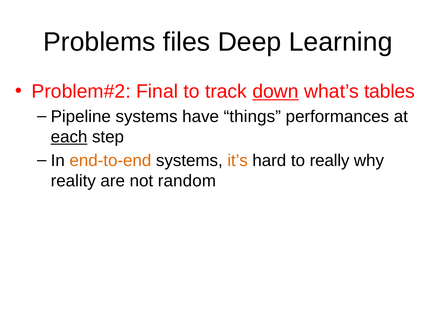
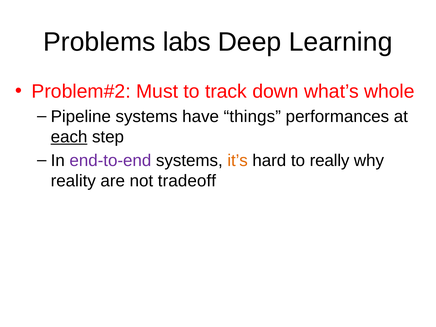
files: files -> labs (187, 42)
Final: Final -> Must (157, 91)
down underline: present -> none (276, 91)
tables: tables -> whole (389, 91)
end-to-end colour: orange -> purple (110, 161)
random: random -> tradeoff (187, 181)
